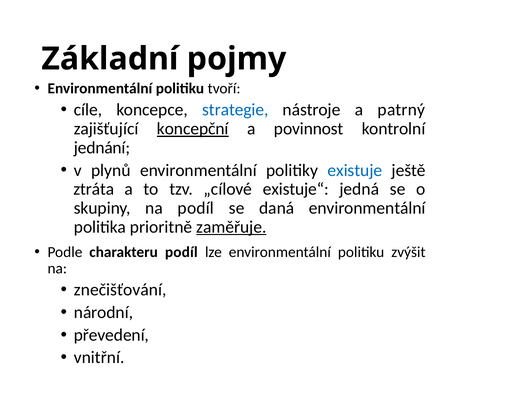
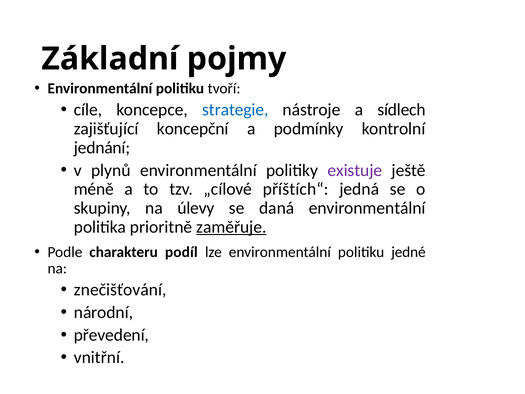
patrný: patrný -> sídlech (402, 110)
koncepční underline: present -> none (193, 129)
povinnost: povinnost -> podmínky (309, 129)
existuje colour: blue -> purple (355, 170)
ztráta: ztráta -> méně (94, 189)
existuje“: existuje“ -> příštích“ (296, 189)
na podíl: podíl -> úlevy (196, 208)
zvýšit: zvýšit -> jedné (408, 252)
